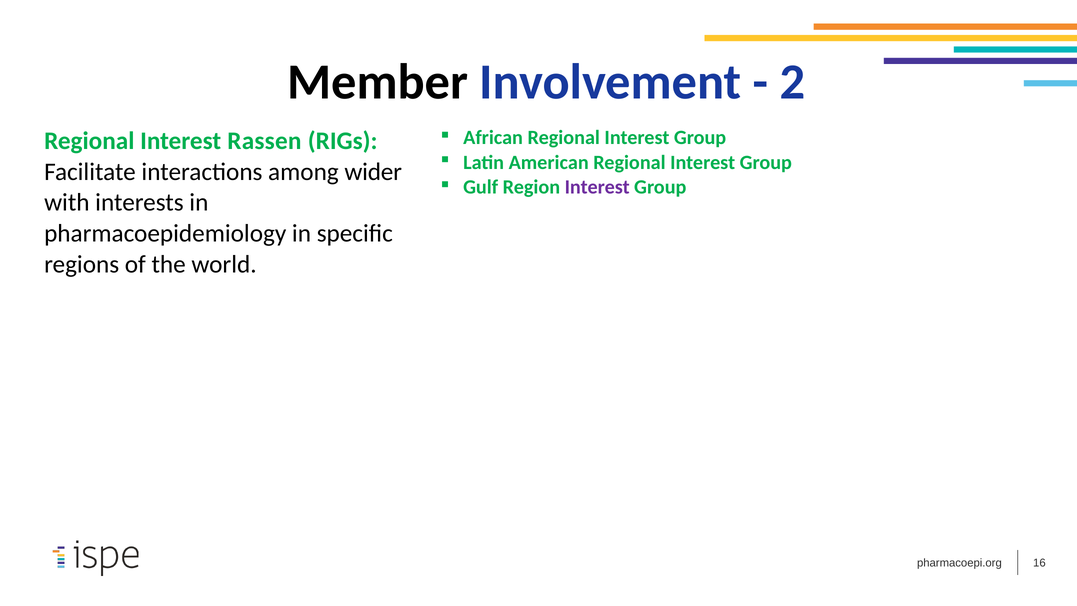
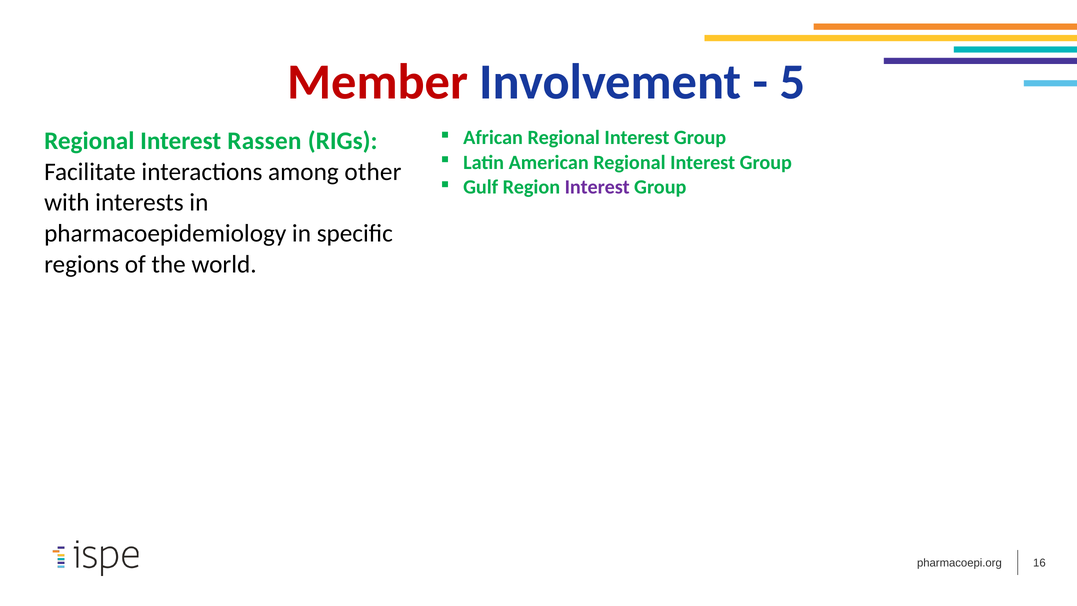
Member colour: black -> red (377, 82)
2: 2 -> 5 (792, 82)
wider: wider -> other (373, 172)
